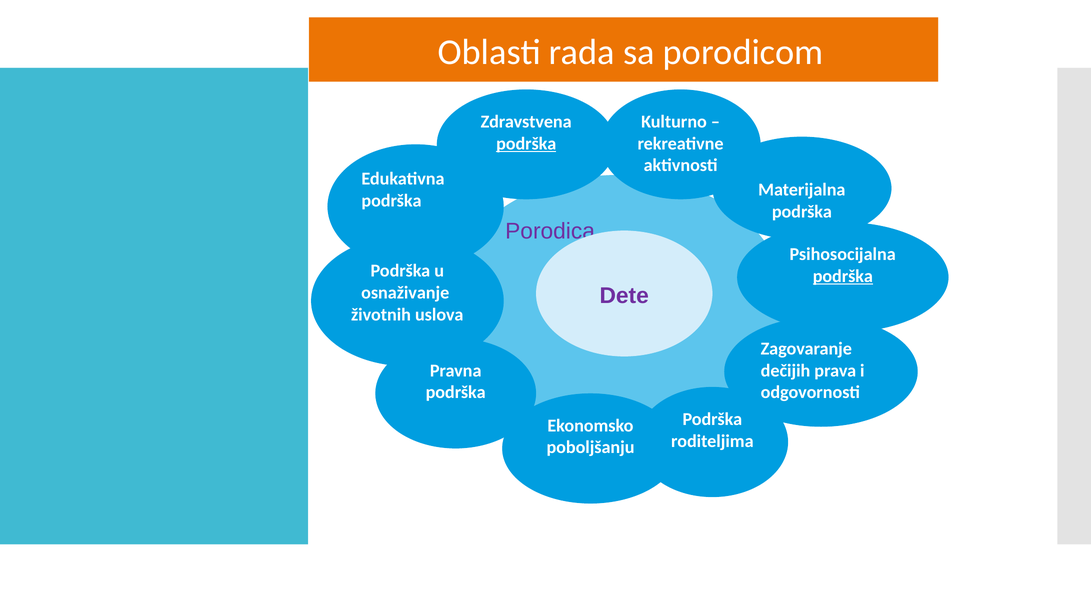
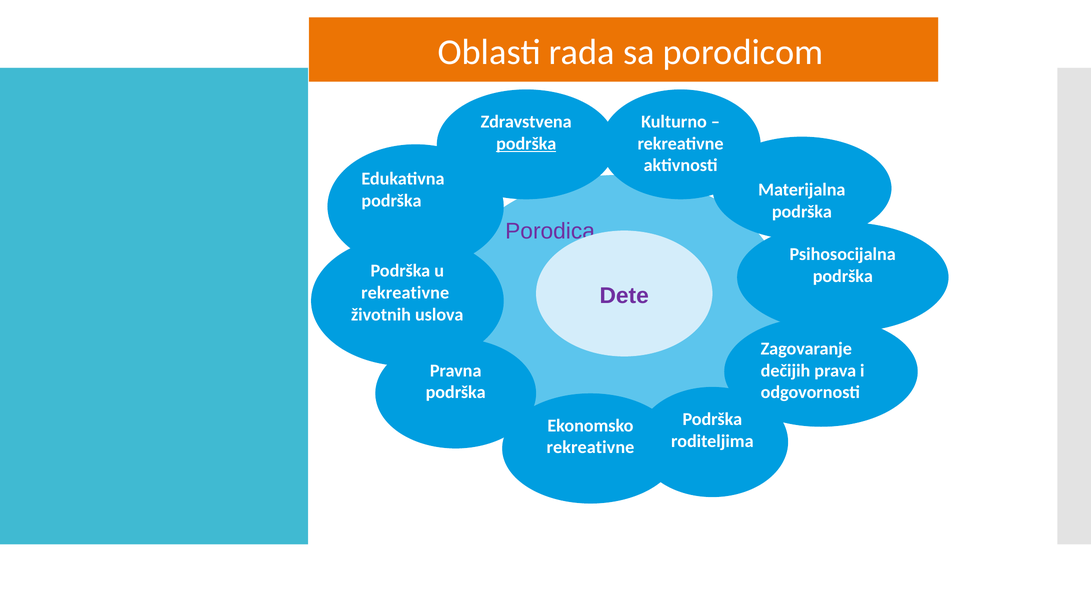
podrška underline: present -> none (843, 277)
osnaživanje: osnaživanje -> rekreativne (405, 293)
poboljšanju: poboljšanju -> rekreativne (590, 448)
